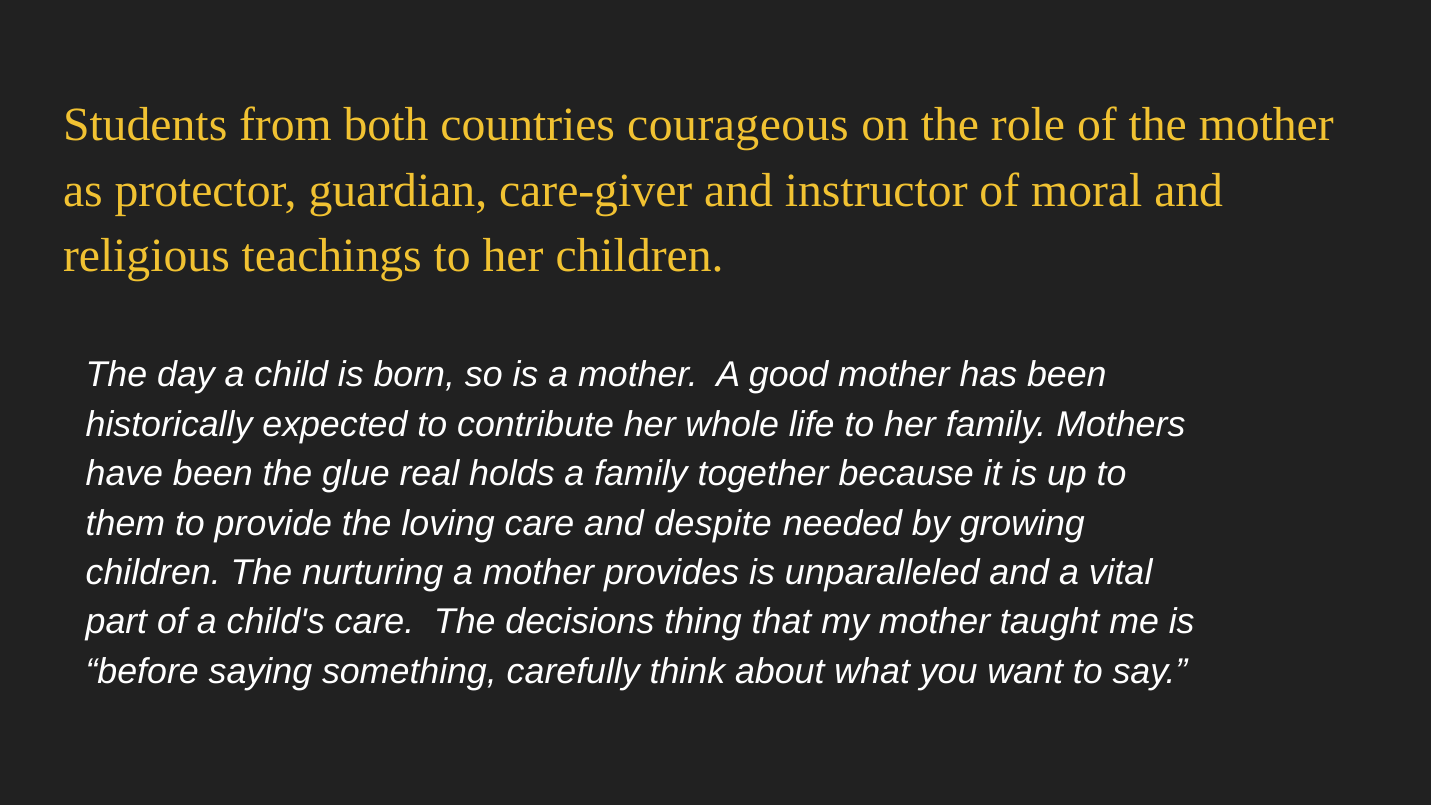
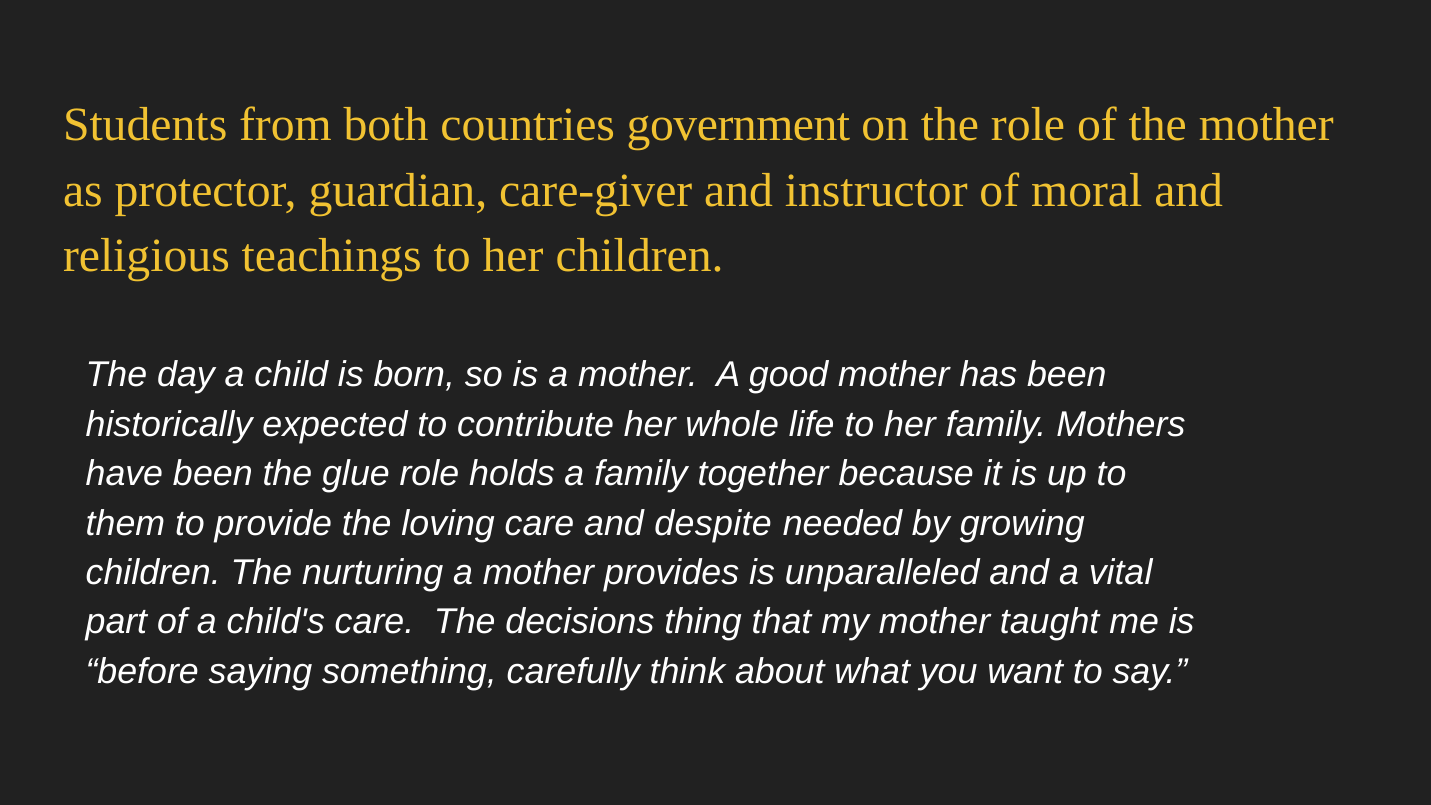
courageous: courageous -> government (738, 124)
glue real: real -> role (429, 474)
